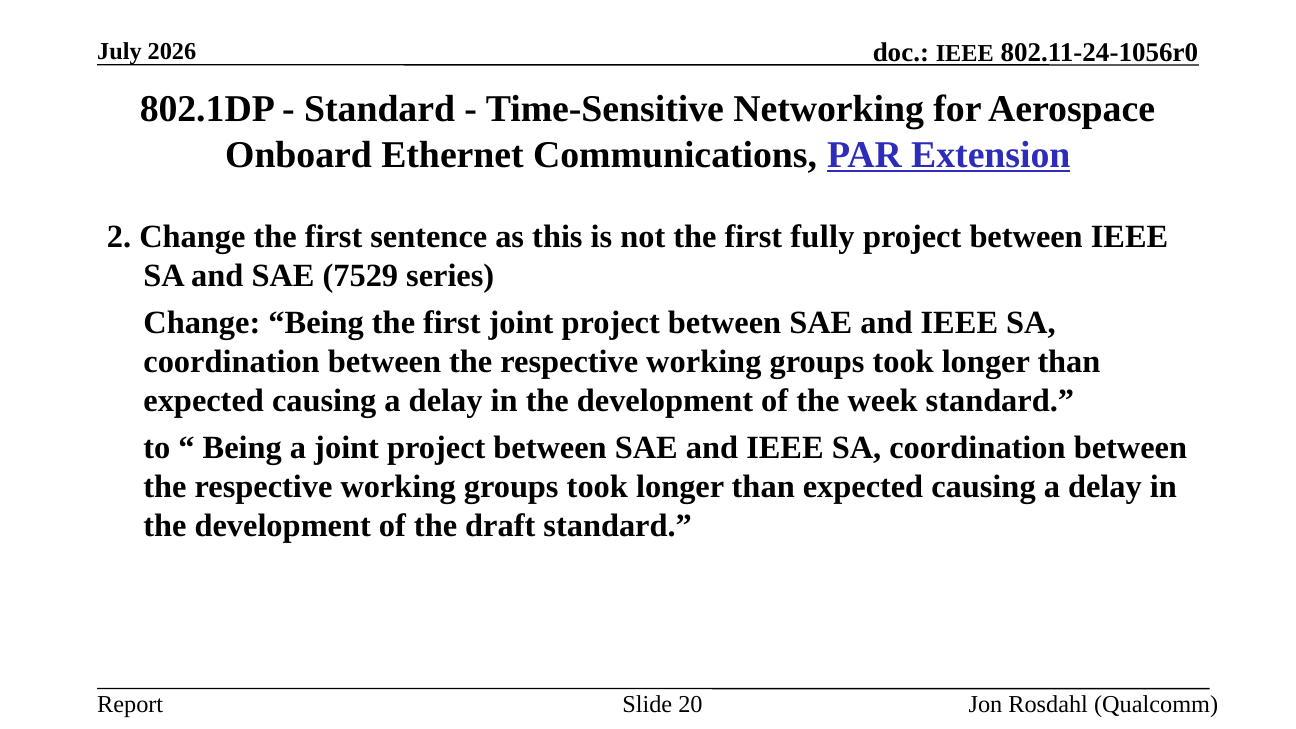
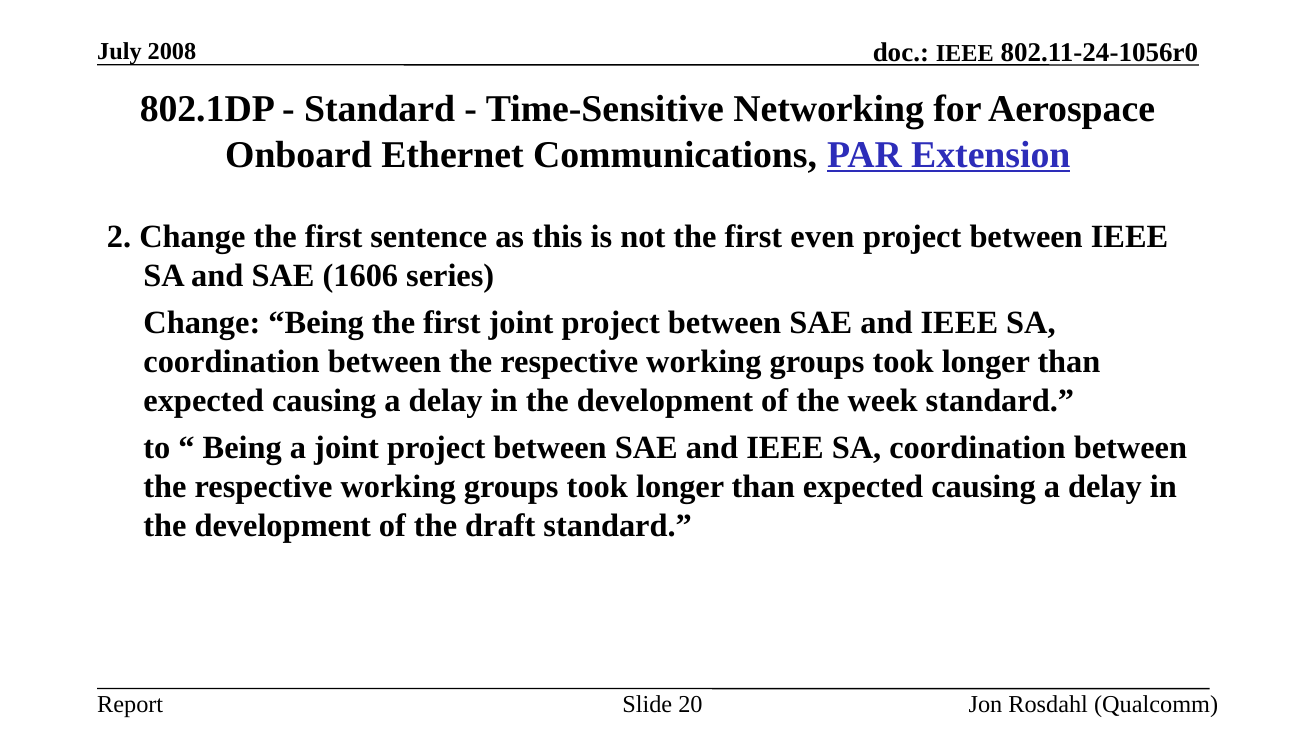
2026: 2026 -> 2008 (172, 52)
fully: fully -> even (822, 237)
7529: 7529 -> 1606 (360, 276)
